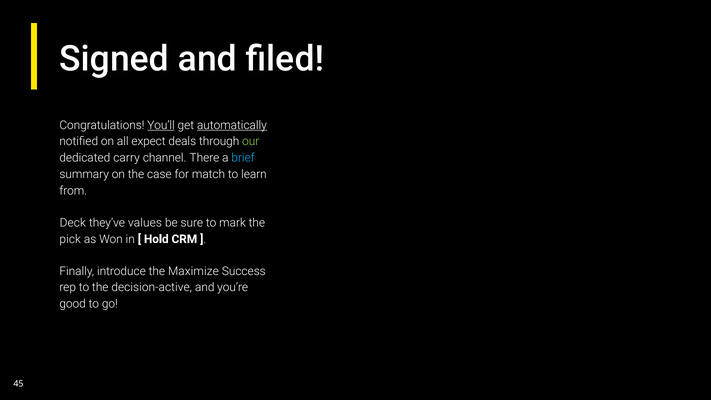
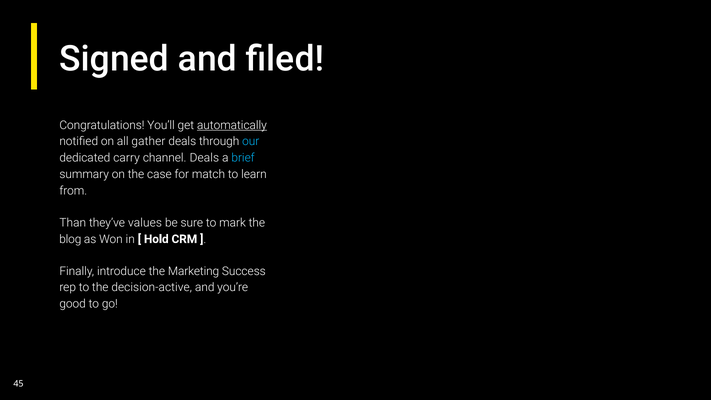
You’ll underline: present -> none (161, 125)
expect: expect -> gather (148, 142)
our colour: light green -> light blue (251, 142)
channel There: There -> Deals (204, 158)
Deck: Deck -> Than (73, 223)
pick: pick -> blog (70, 239)
Maximize: Maximize -> Marketing (194, 271)
